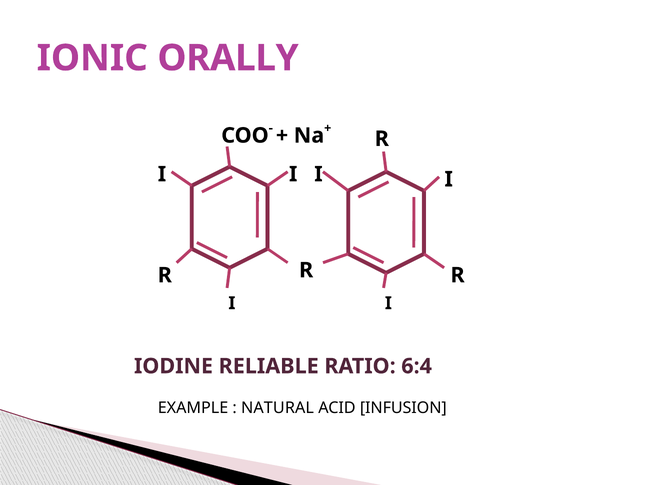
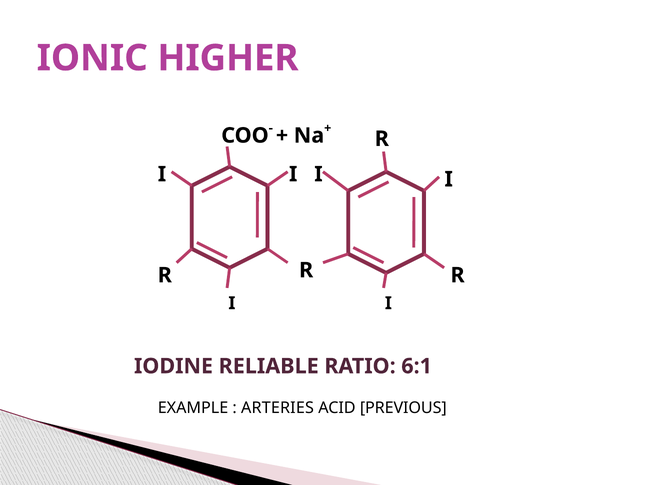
ORALLY: ORALLY -> HIGHER (228, 58)
6:4: 6:4 -> 6:1 (417, 366)
NATURAL: NATURAL -> ARTERIES (277, 408)
INFUSION: INFUSION -> PREVIOUS (403, 408)
